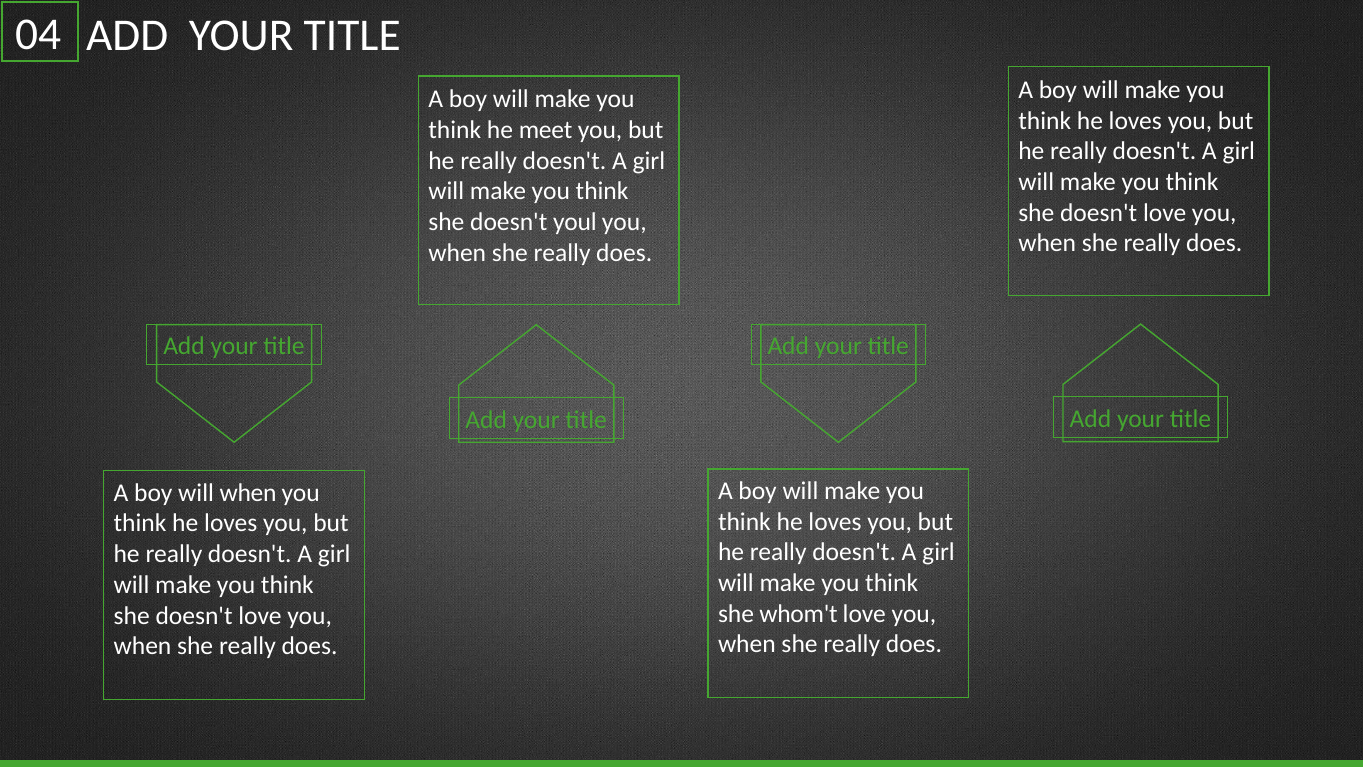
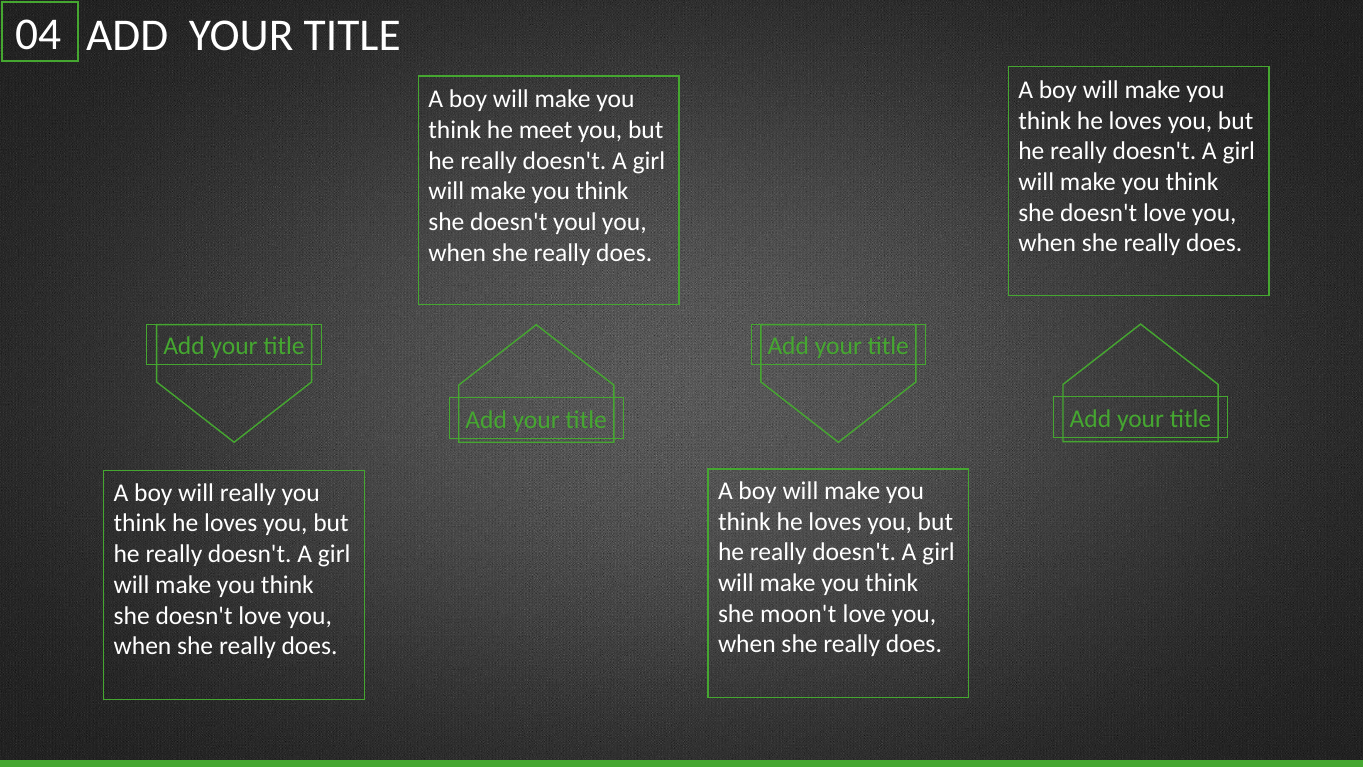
will when: when -> really (248, 493)
whom't: whom't -> moon't (798, 613)
